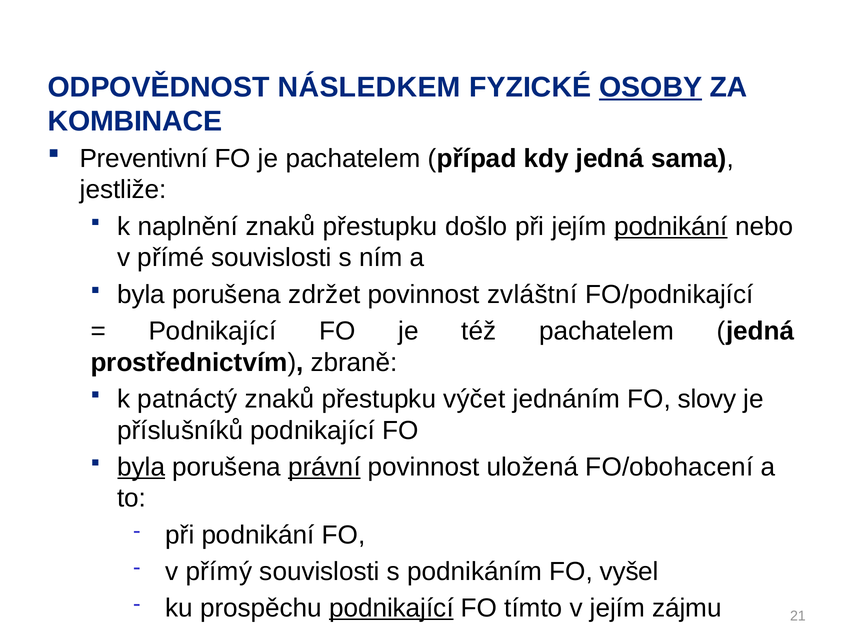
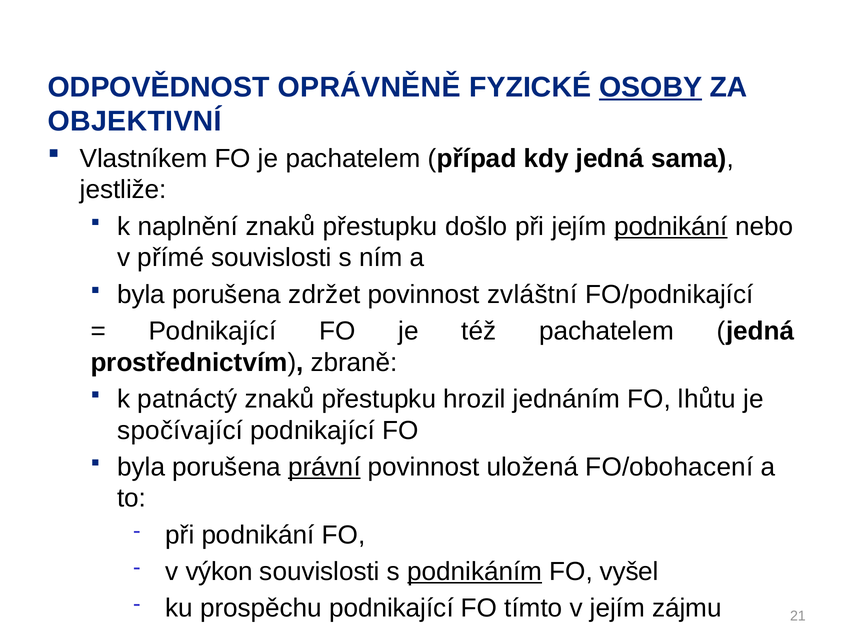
NÁSLEDKEM: NÁSLEDKEM -> OPRÁVNĚNĚ (369, 87)
KOMBINACE: KOMBINACE -> OBJEKTIVNÍ (135, 122)
Preventivní: Preventivní -> Vlastníkem (144, 158)
výčet: výčet -> hrozil (474, 399)
slovy: slovy -> lhůtu (707, 399)
příslušníků: příslušníků -> spočívající (180, 430)
byla underline: present -> none (141, 467)
přímý: přímý -> výkon (219, 572)
podnikáním underline: none -> present (475, 572)
podnikající underline: present -> none (391, 608)
